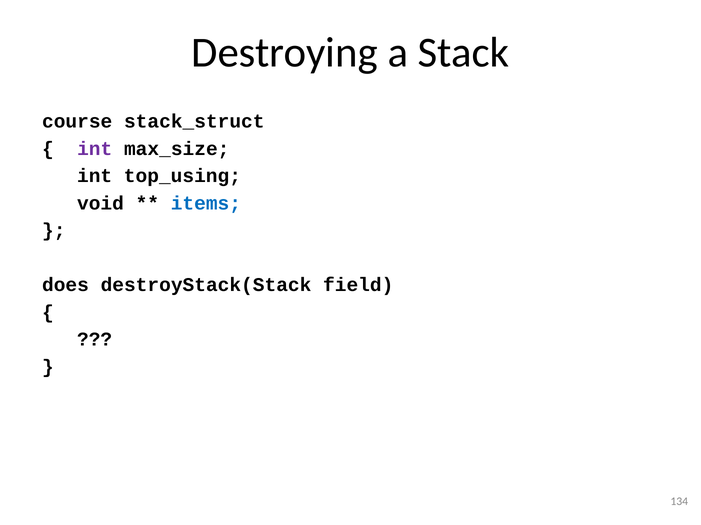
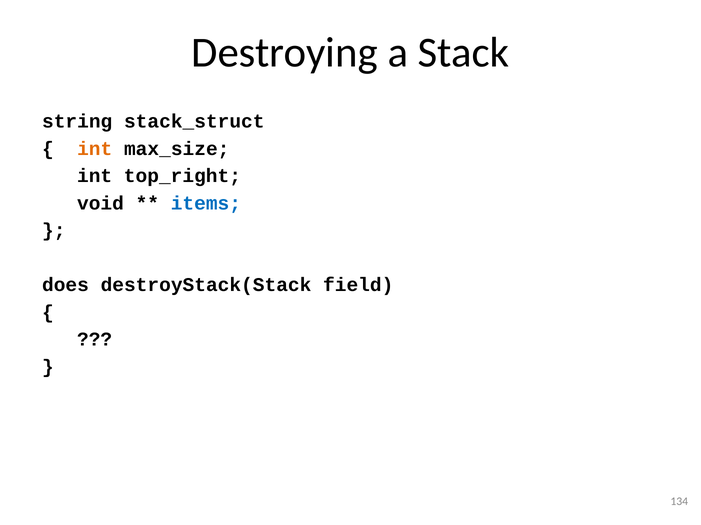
course: course -> string (77, 122)
int colour: purple -> orange (95, 149)
top_using: top_using -> top_right (182, 176)
